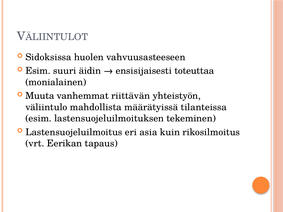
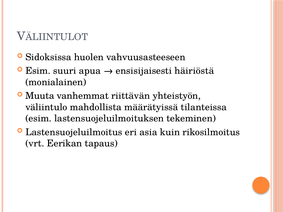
äidin: äidin -> apua (90, 71)
toteuttaa: toteuttaa -> häiriöstä (194, 71)
